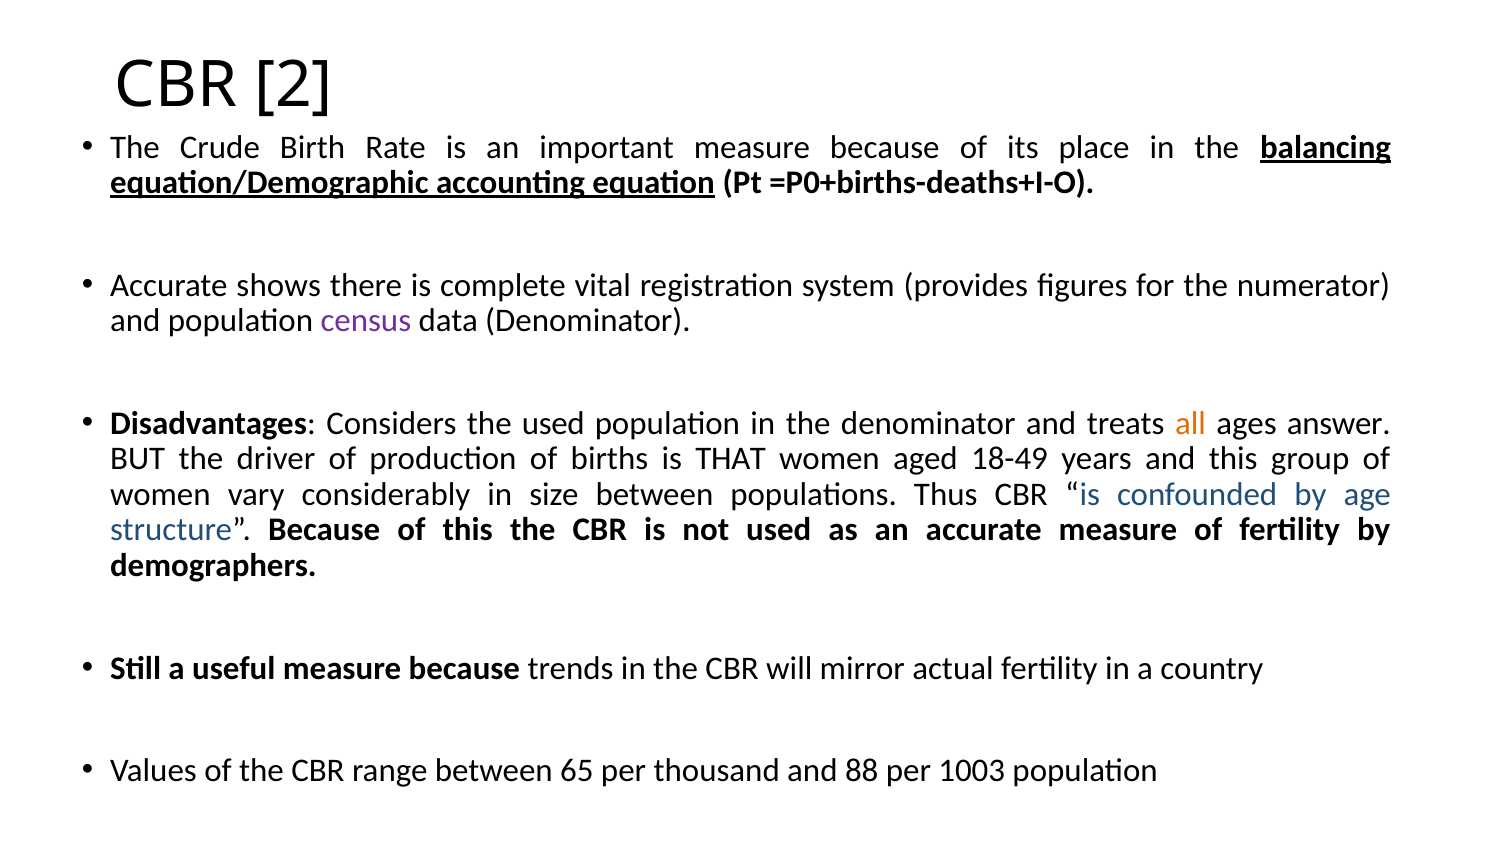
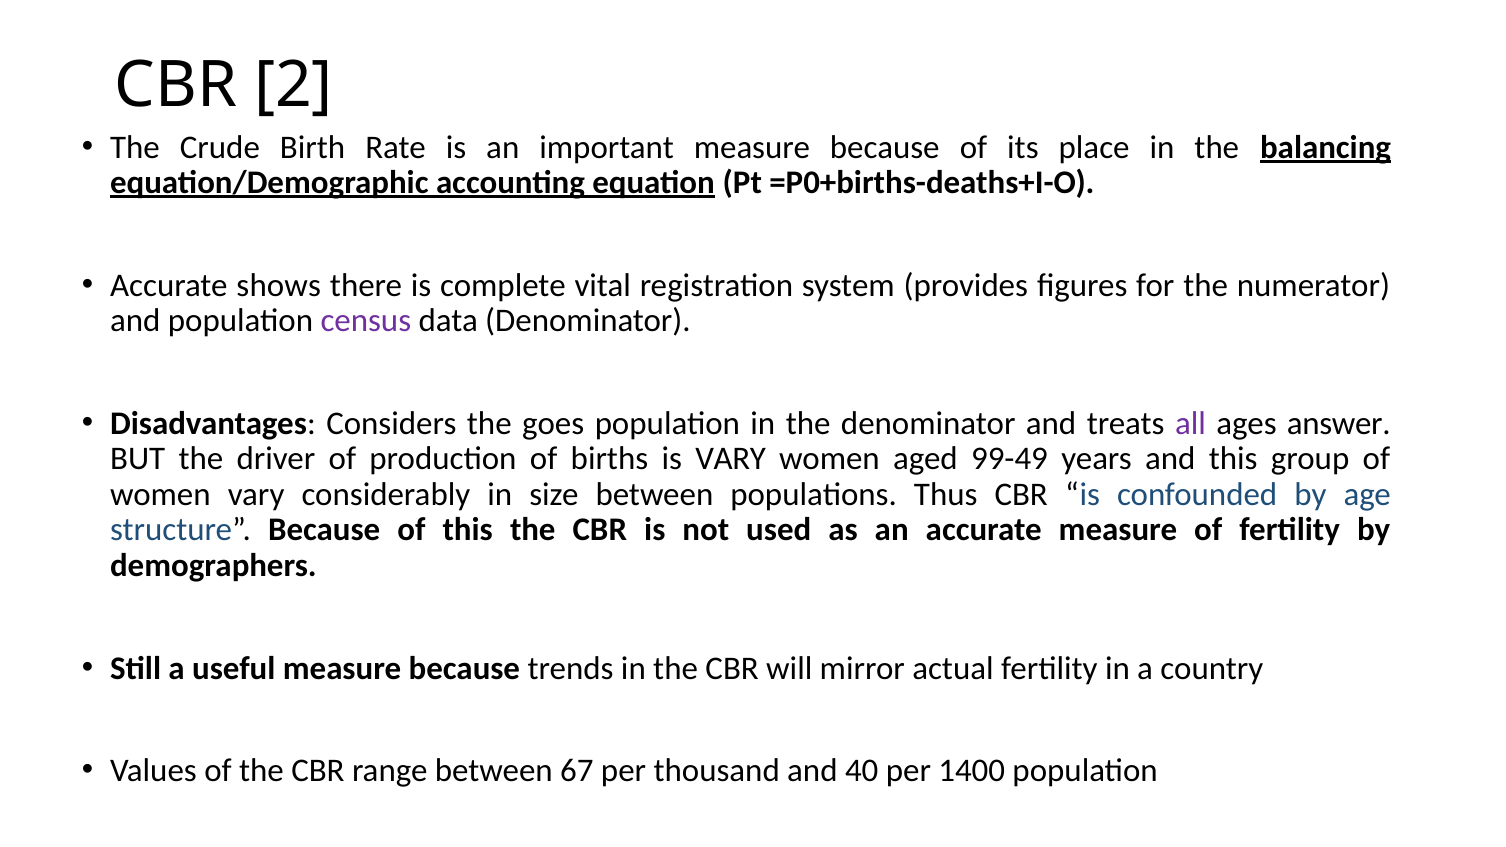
the used: used -> goes (553, 423)
all colour: orange -> purple (1191, 423)
is THAT: THAT -> VARY (731, 459)
18-49: 18-49 -> 99-49 (1009, 459)
65: 65 -> 67 (577, 771)
88: 88 -> 40 (862, 771)
1003: 1003 -> 1400 (972, 771)
